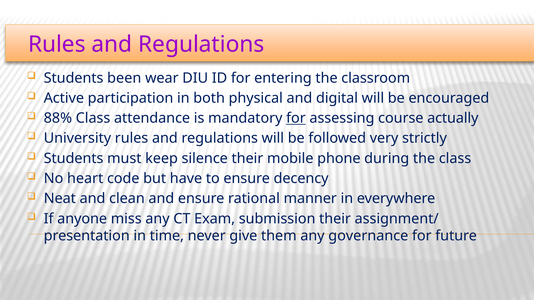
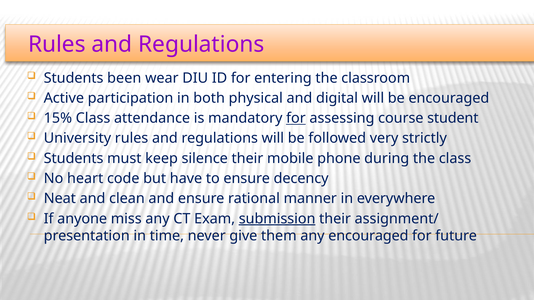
88%: 88% -> 15% (58, 118)
actually: actually -> student (453, 118)
submission underline: none -> present (277, 219)
any governance: governance -> encouraged (368, 236)
